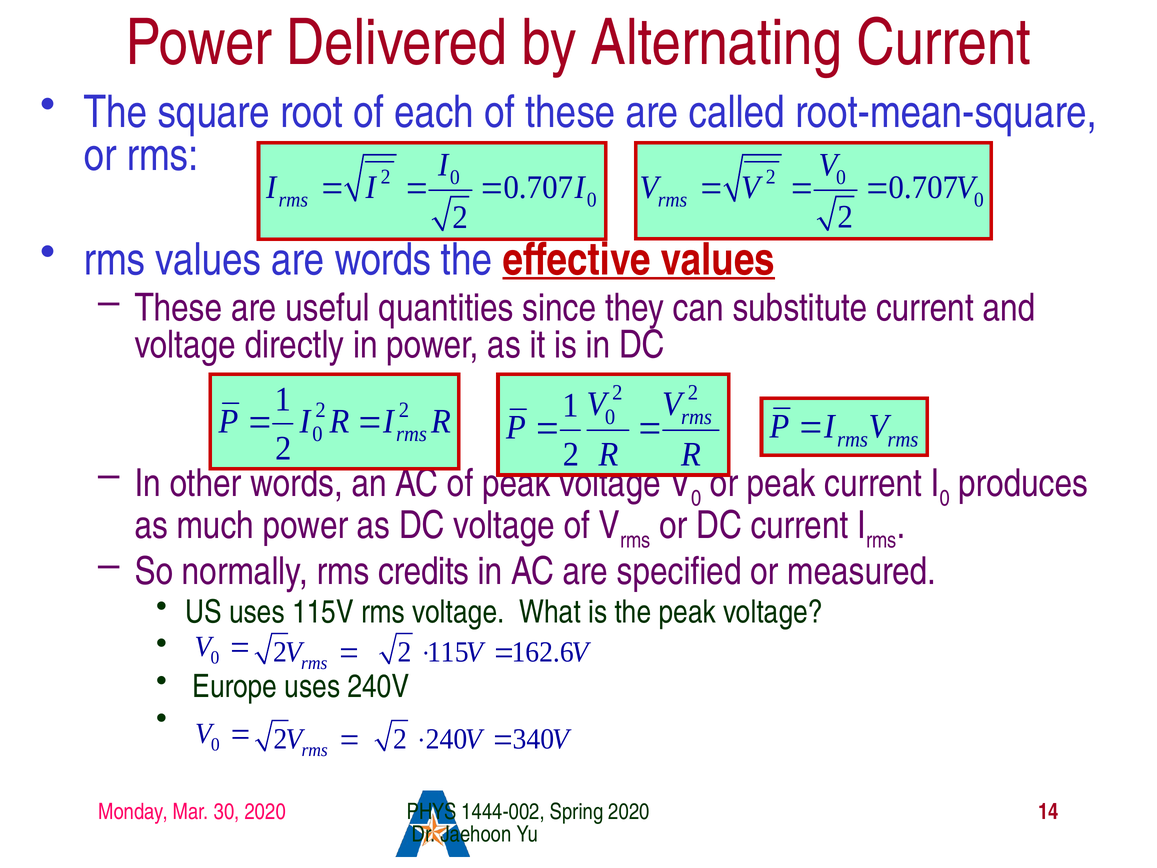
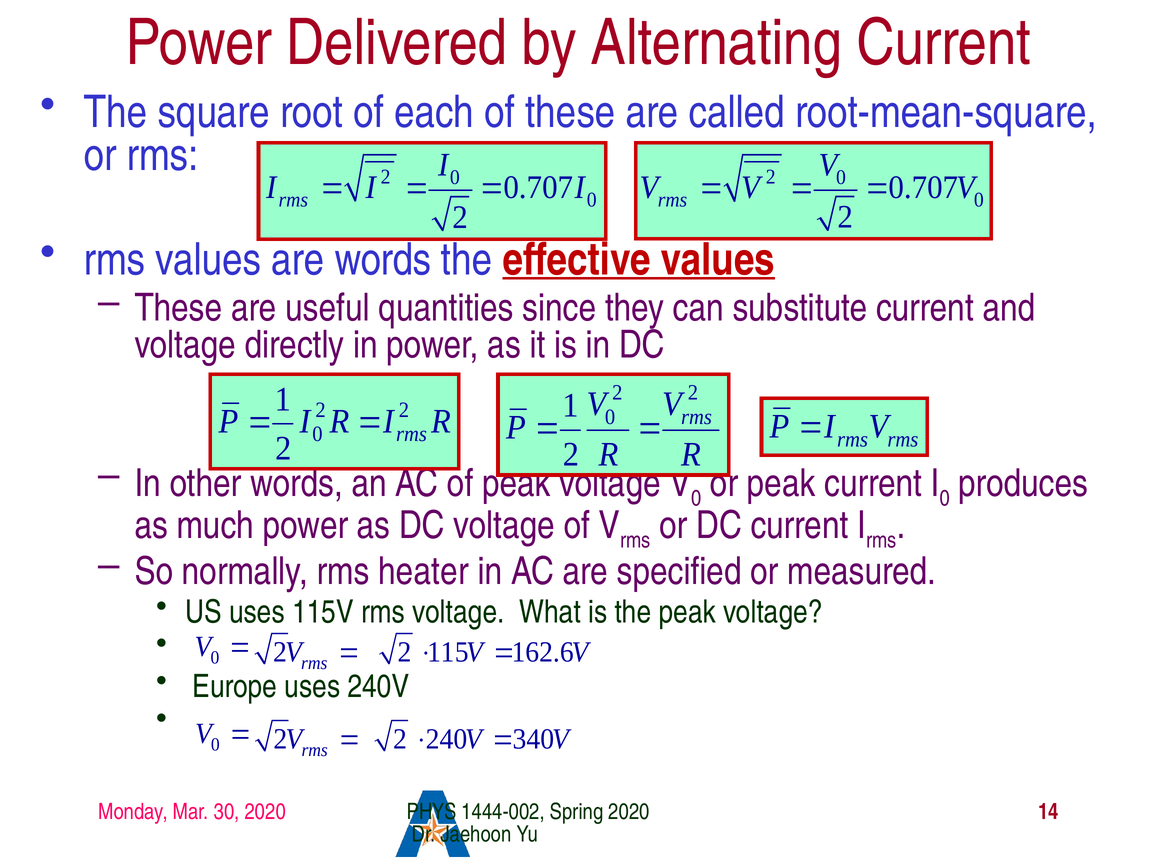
credits: credits -> heater (423, 571)
